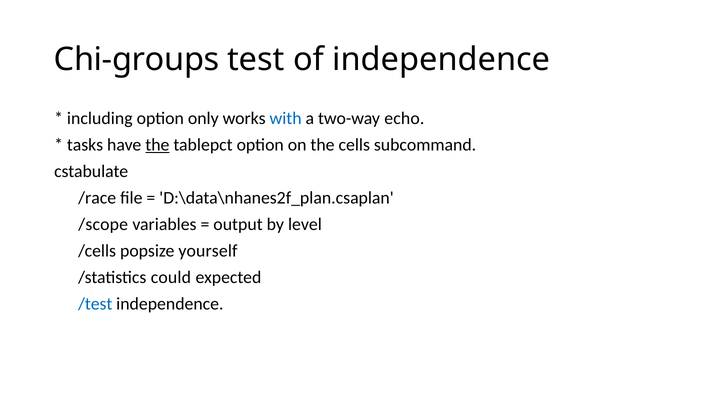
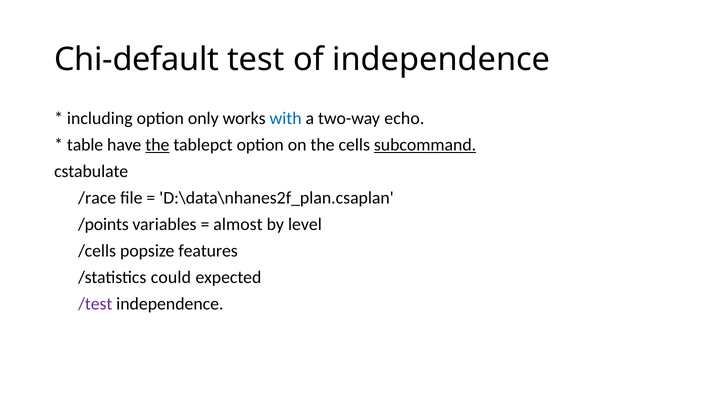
Chi-groups: Chi-groups -> Chi-default (137, 60)
tasks: tasks -> table (85, 145)
subcommand underline: none -> present (425, 145)
/scope: /scope -> /points (103, 225)
output: output -> almost (238, 225)
yourself: yourself -> features (208, 251)
/test colour: blue -> purple (95, 304)
